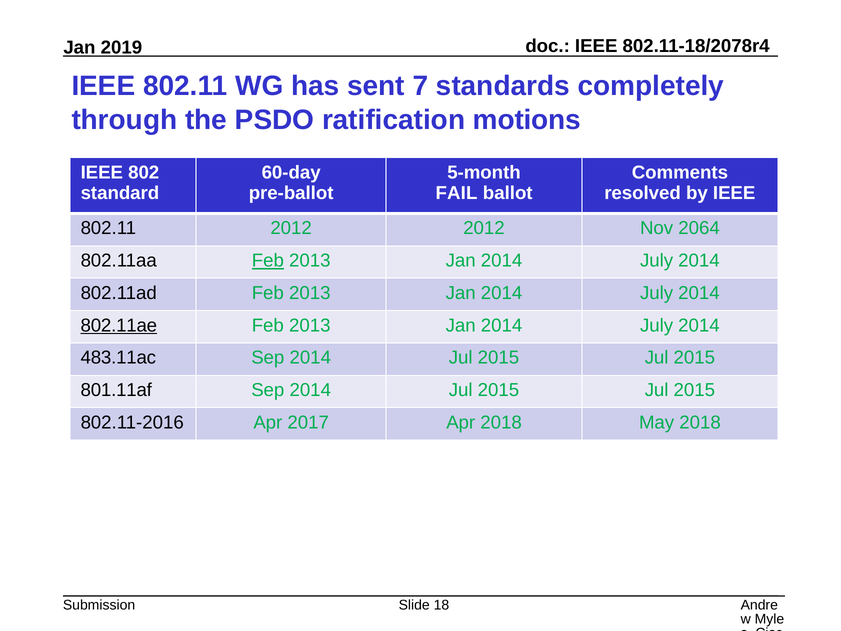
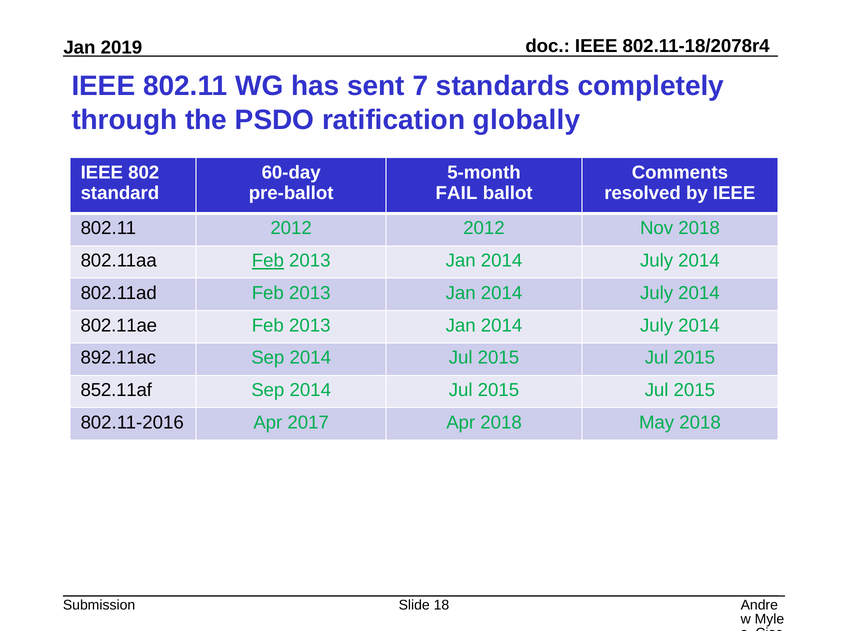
motions: motions -> globally (527, 120)
Nov 2064: 2064 -> 2018 (699, 228)
802.11ae underline: present -> none (119, 325)
483.11ac: 483.11ac -> 892.11ac (118, 358)
801.11af: 801.11af -> 852.11af (116, 390)
